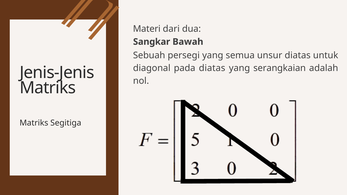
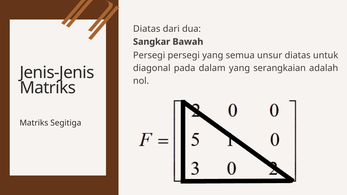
Materi: Materi -> Diatas (147, 29)
Sebuah: Sebuah -> Persegi (149, 55)
pada diatas: diatas -> dalam (212, 68)
